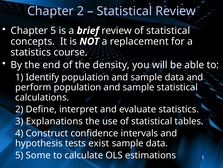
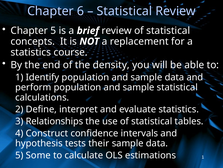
Chapter 2: 2 -> 6 (80, 11)
Explanations: Explanations -> Relationships (54, 121)
exist: exist -> their (99, 143)
